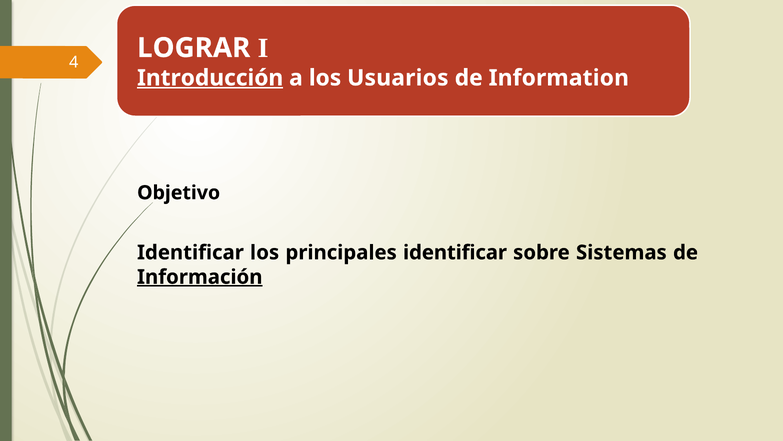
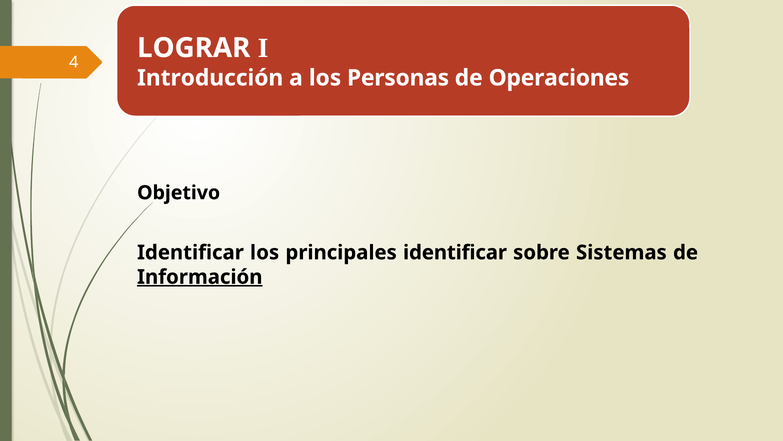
Introducción underline: present -> none (210, 78)
Usuarios: Usuarios -> Personas (398, 78)
Information: Information -> Operaciones (559, 78)
